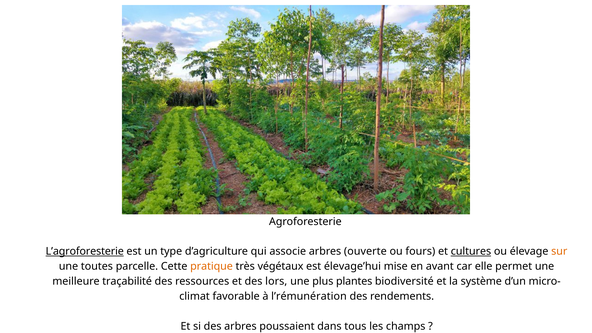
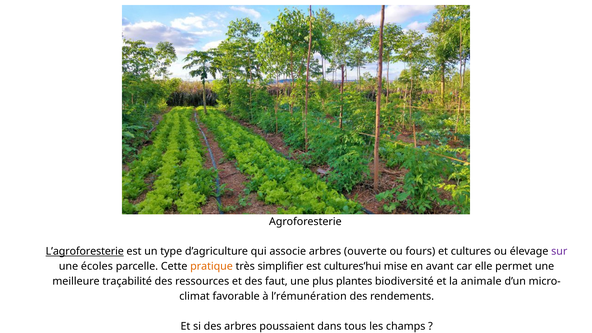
cultures underline: present -> none (471, 251)
sur colour: orange -> purple (559, 251)
toutes: toutes -> écoles (97, 266)
végétaux: végétaux -> simplifier (281, 266)
élevage’hui: élevage’hui -> cultures’hui (353, 266)
lors: lors -> faut (276, 281)
système: système -> animale (481, 281)
